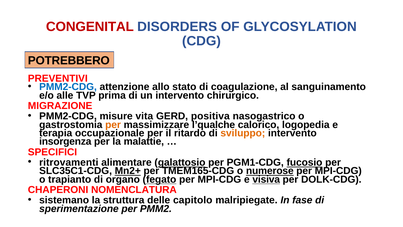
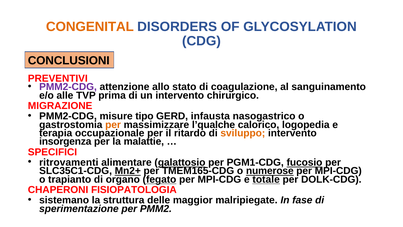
CONGENITAL colour: red -> orange (90, 27)
POTREBBERO: POTREBBERO -> CONCLUSIONI (69, 61)
PMM2-CDG colour: blue -> purple (68, 87)
vita: vita -> tipo (144, 116)
positiva: positiva -> infausta (210, 116)
visiva: visiva -> totale (266, 179)
NOMENCLATURA: NOMENCLATURA -> FISIOPATOLOGIA (134, 190)
capitolo: capitolo -> maggior (193, 200)
